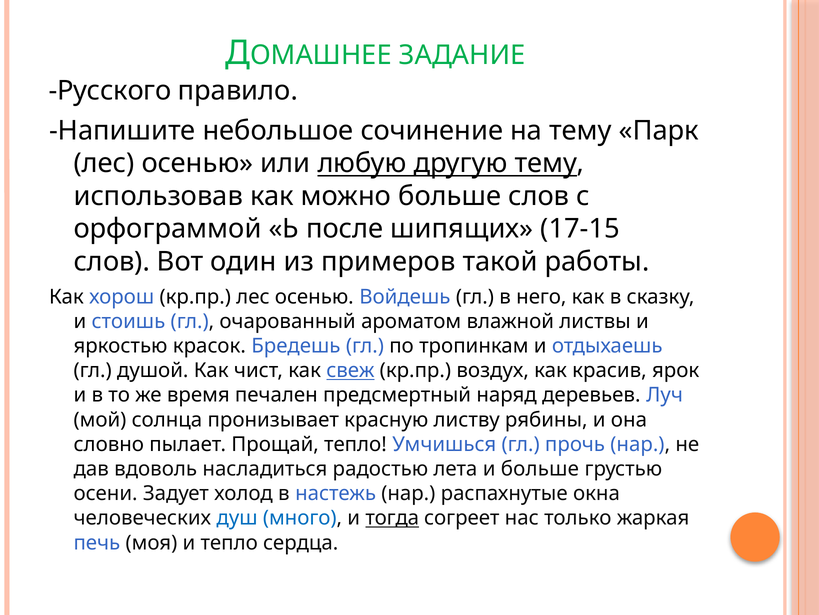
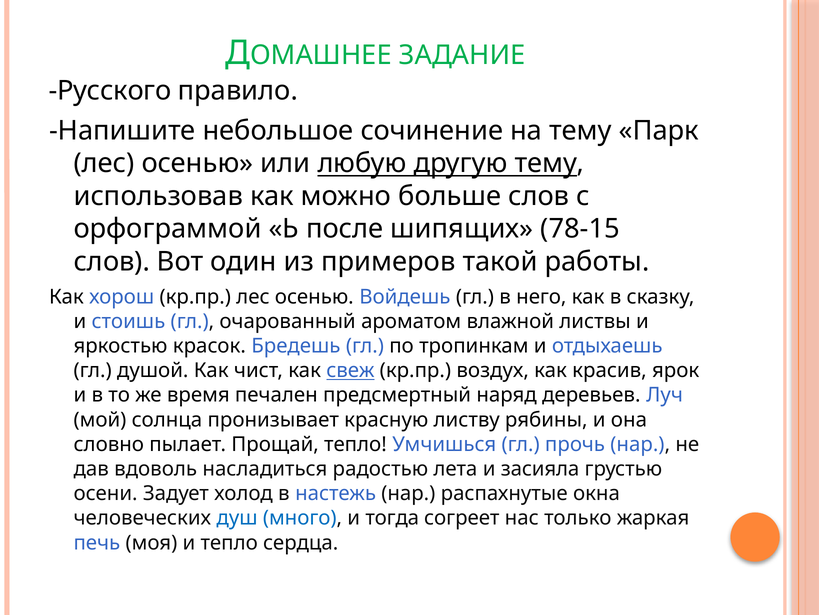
17-15: 17-15 -> 78-15 (580, 229)
и больше: больше -> засияла (540, 468)
тогда underline: present -> none (392, 518)
